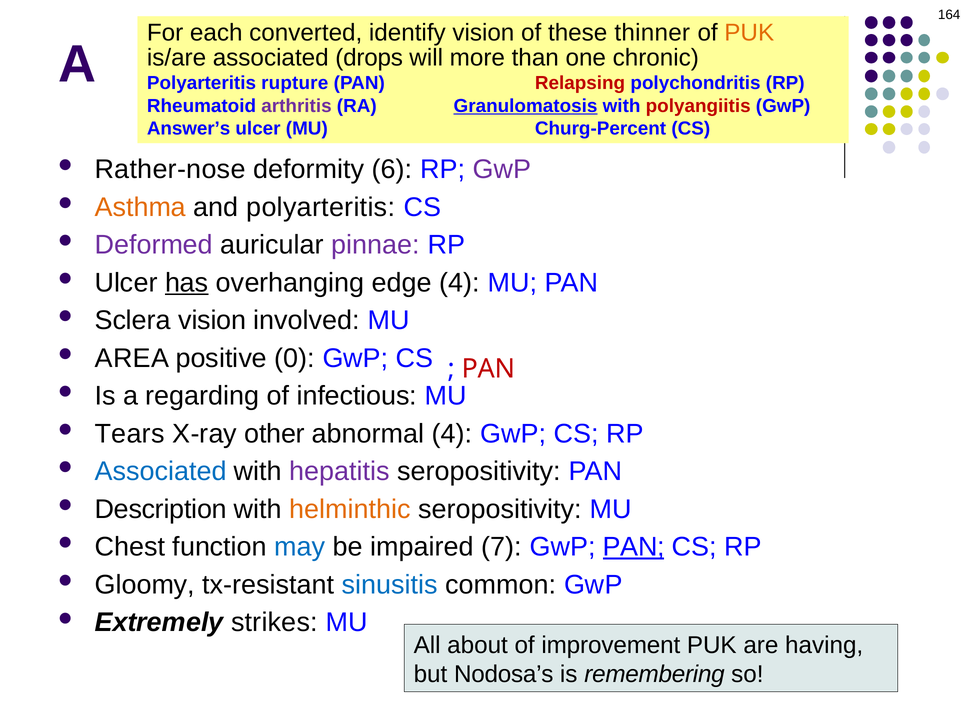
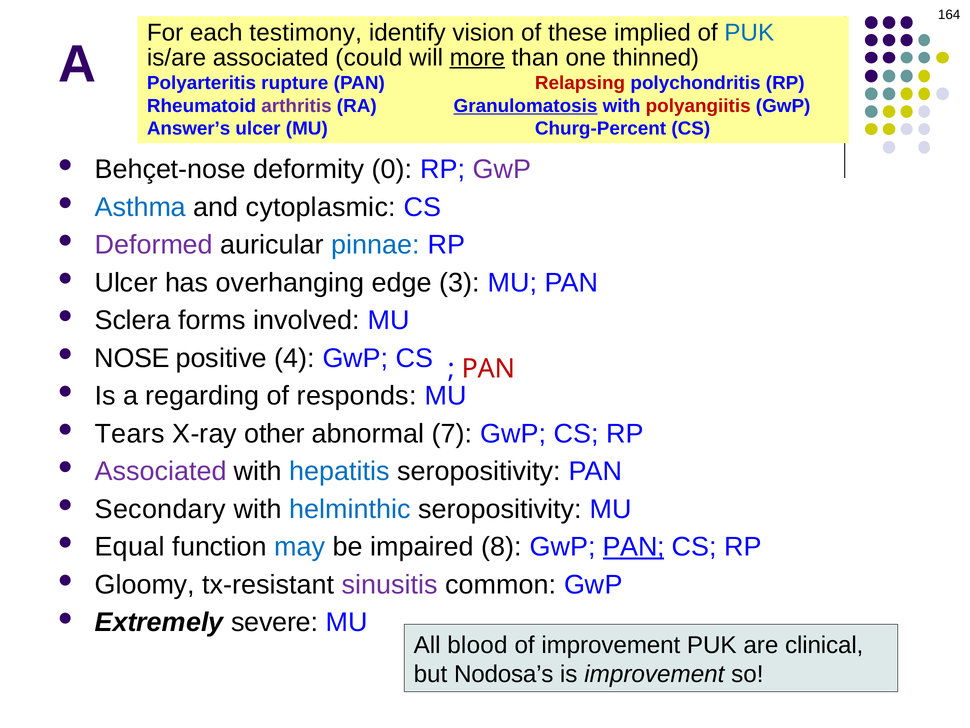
converted: converted -> testimony (306, 33)
thinner: thinner -> implied (652, 33)
PUK colour: orange -> blue (749, 33)
drops: drops -> could (369, 57)
more underline: none -> present (477, 57)
chronic: chronic -> thinned (656, 57)
Rather-nose: Rather-nose -> Behçet-nose (170, 169)
6: 6 -> 0 (392, 169)
Asthma colour: orange -> blue (140, 207)
and polyarteritis: polyarteritis -> cytoplasmic (321, 207)
pinnae colour: purple -> blue (376, 245)
has underline: present -> none (187, 282)
edge 4: 4 -> 3 (460, 282)
Sclera vision: vision -> forms (212, 320)
AREA: AREA -> NOSE (132, 358)
0: 0 -> 4 (295, 358)
infectious: infectious -> responds (357, 396)
abnormal 4: 4 -> 7 (452, 433)
Associated colour: blue -> purple (161, 471)
hepatitis colour: purple -> blue (340, 471)
Description: Description -> Secondary (160, 509)
helminthic colour: orange -> blue (350, 509)
Chest: Chest -> Equal (130, 547)
7: 7 -> 8 (501, 547)
sinusitis colour: blue -> purple (390, 584)
strikes: strikes -> severe (275, 622)
about: about -> blood (477, 645)
having: having -> clinical (824, 645)
is remembering: remembering -> improvement (654, 674)
